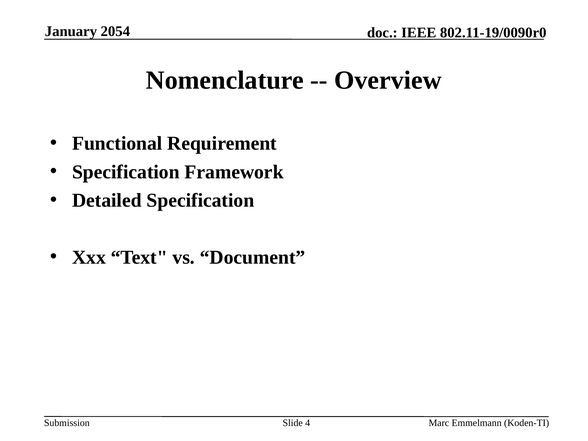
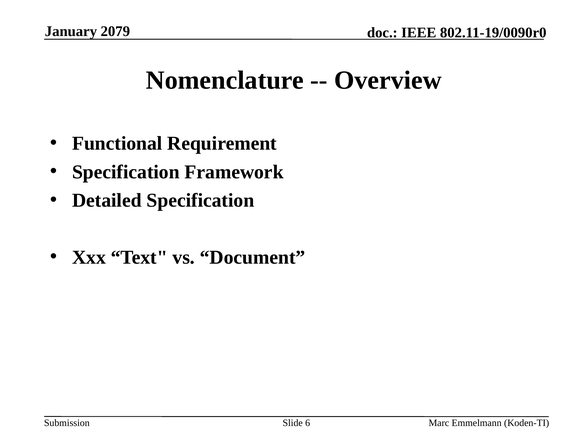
2054: 2054 -> 2079 (115, 31)
4: 4 -> 6 (308, 423)
